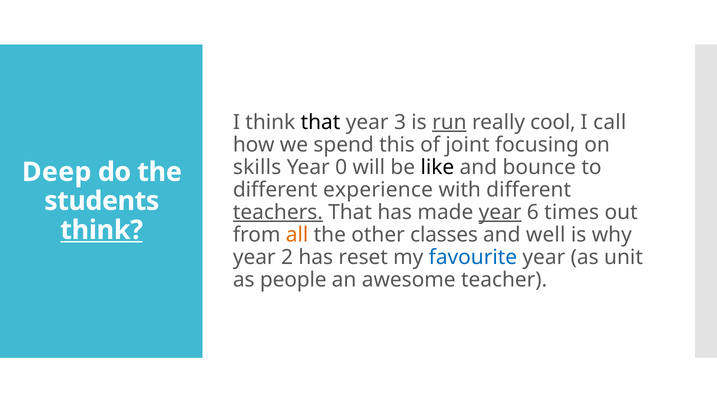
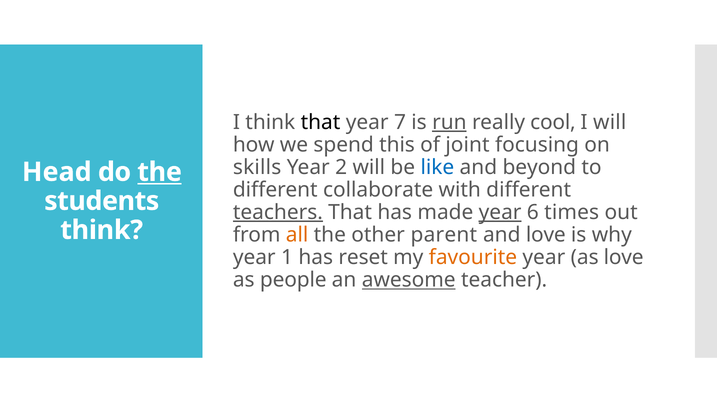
3: 3 -> 7 (400, 122)
I call: call -> will (610, 122)
0: 0 -> 2 (341, 167)
like colour: black -> blue (437, 167)
bounce: bounce -> beyond (539, 167)
Deep: Deep -> Head (57, 172)
the underline: none -> present (160, 172)
experience: experience -> collaborate (378, 190)
think underline: present -> none (102, 230)
classes: classes -> parent (444, 235)
and well: well -> love (546, 235)
2: 2 -> 1 (287, 258)
favourite colour: blue -> orange (473, 258)
as unit: unit -> love (624, 258)
awesome underline: none -> present (409, 280)
